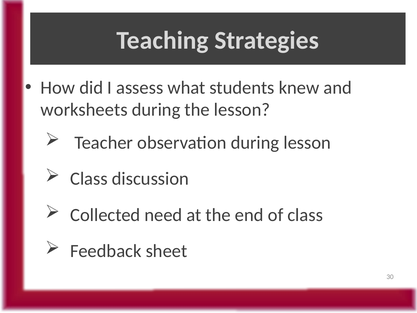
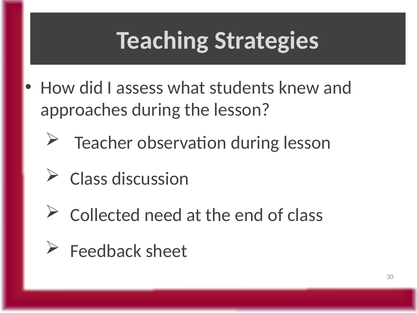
worksheets: worksheets -> approaches (84, 110)
